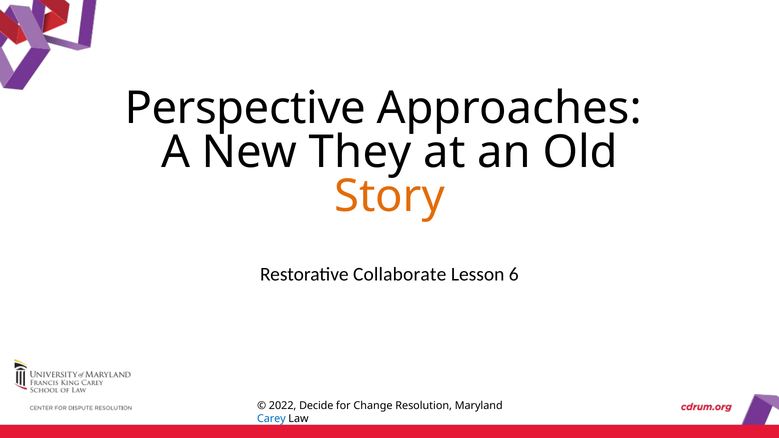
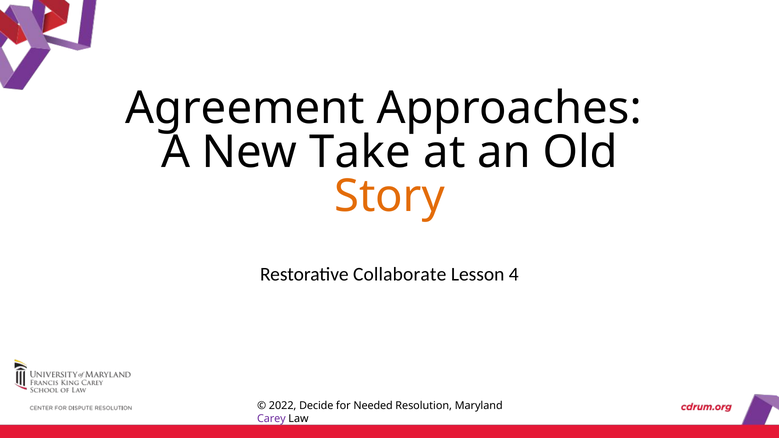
Perspective: Perspective -> Agreement (245, 108)
They: They -> Take (360, 152)
6: 6 -> 4 (514, 275)
Change: Change -> Needed (373, 406)
Carey colour: blue -> purple (271, 419)
